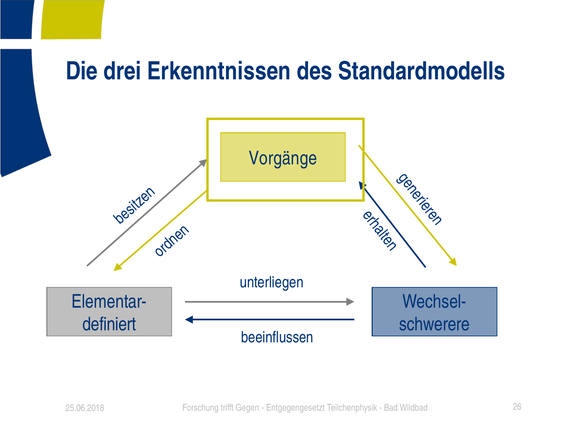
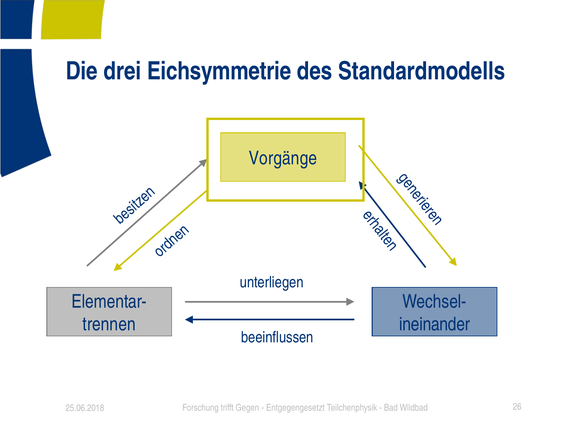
Erkenntnissen: Erkenntnissen -> Eichsymmetrie (219, 71)
definiert: definiert -> trennen (109, 324)
schwerere: schwerere -> ineinander (435, 324)
